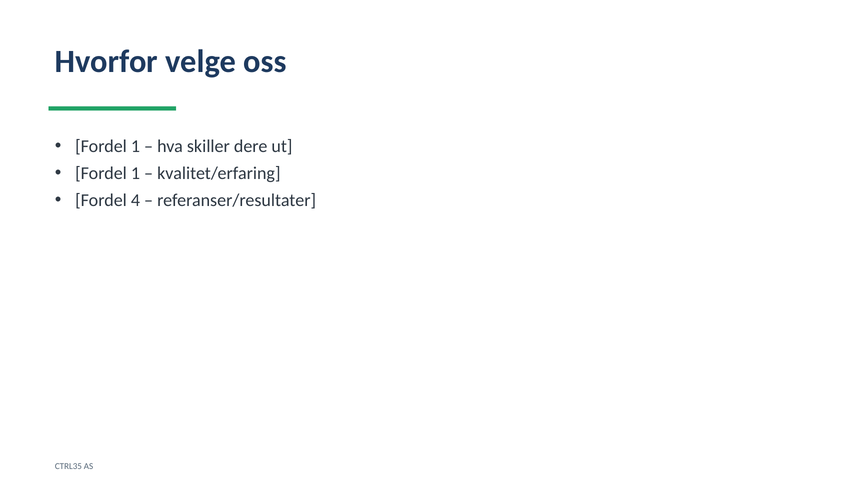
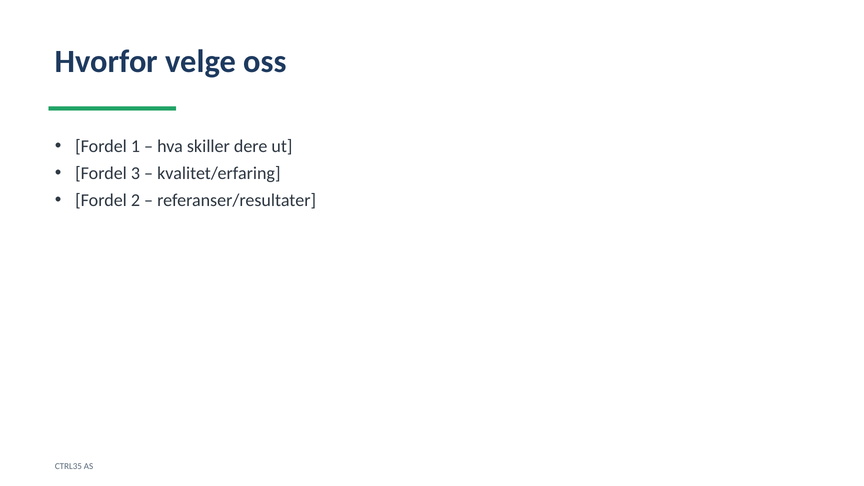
1: 1 -> 3 (135, 173)
4: 4 -> 2 (135, 200)
